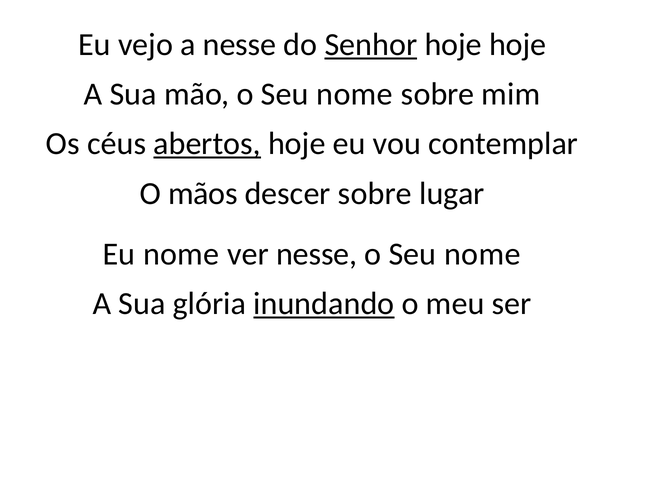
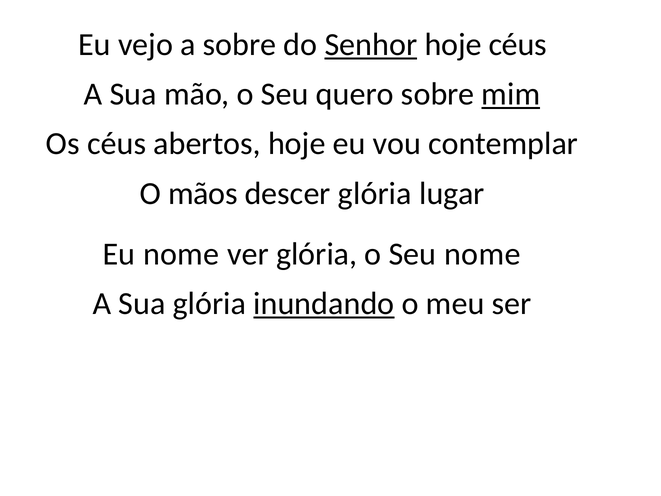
a nesse: nesse -> sobre (240, 45)
hoje hoje: hoje -> céus (518, 45)
mão o Seu nome: nome -> quero (355, 94)
mim underline: none -> present (511, 94)
abertos underline: present -> none (207, 144)
descer sobre: sobre -> glória (375, 193)
ver nesse: nesse -> glória (317, 254)
